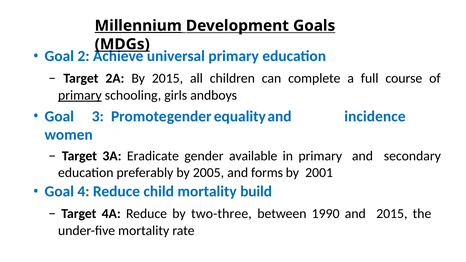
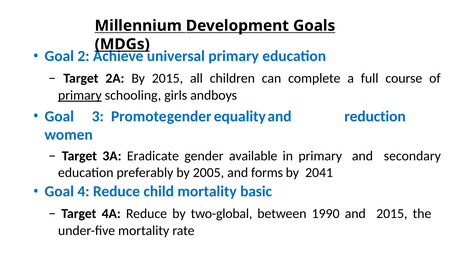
Millennium underline: present -> none (138, 26)
incidence: incidence -> reduction (375, 116)
2001: 2001 -> 2041 (319, 173)
build: build -> basic (256, 192)
two-three: two-three -> two-global (222, 214)
